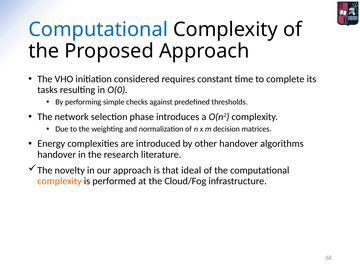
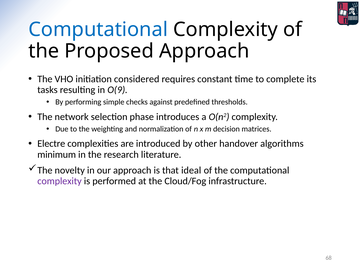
O(0: O(0 -> O(9 (118, 90)
Energy: Energy -> Electre (51, 144)
handover: handover -> minimum (57, 154)
complexity colour: orange -> purple (60, 181)
